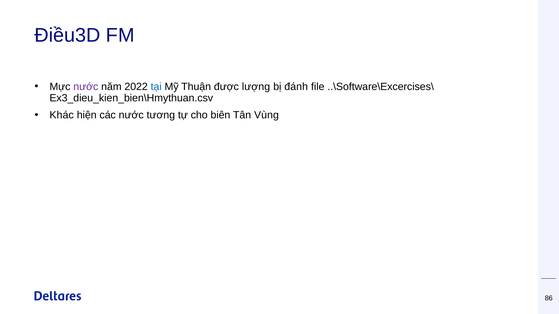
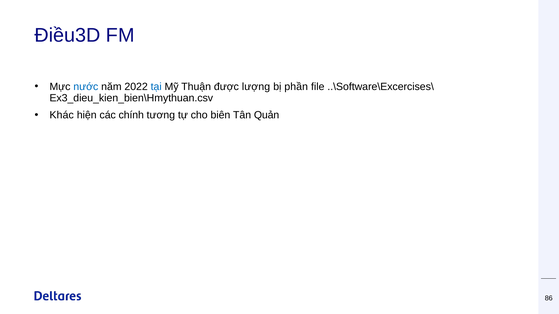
nước colour: purple -> blue (86, 87)
đánh: đánh -> phần (296, 87)
các nước: nước -> chính (131, 115)
Vùng: Vùng -> Quản (267, 115)
